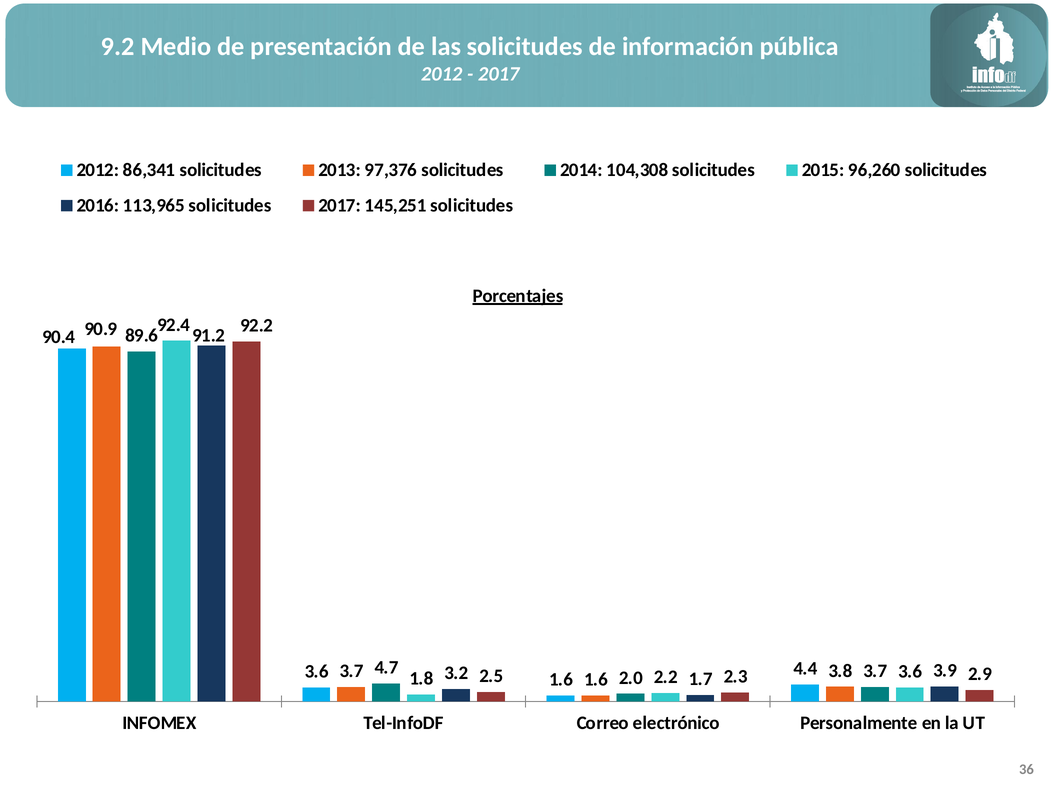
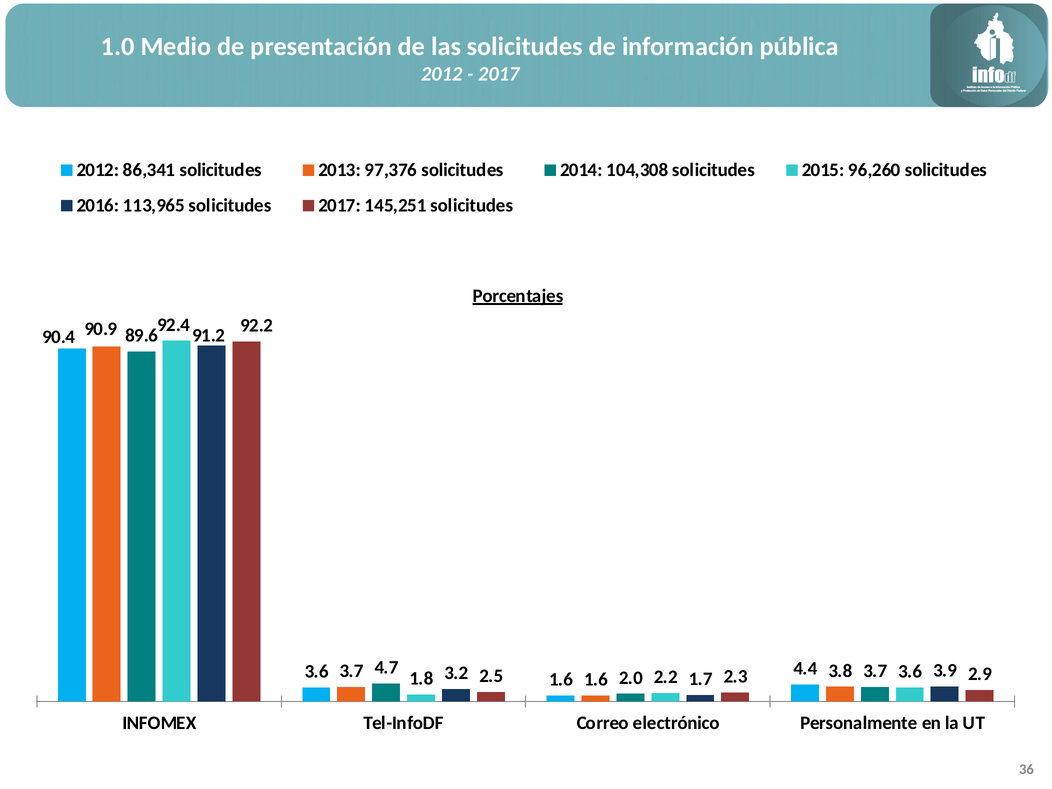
9.2: 9.2 -> 1.0 (118, 46)
